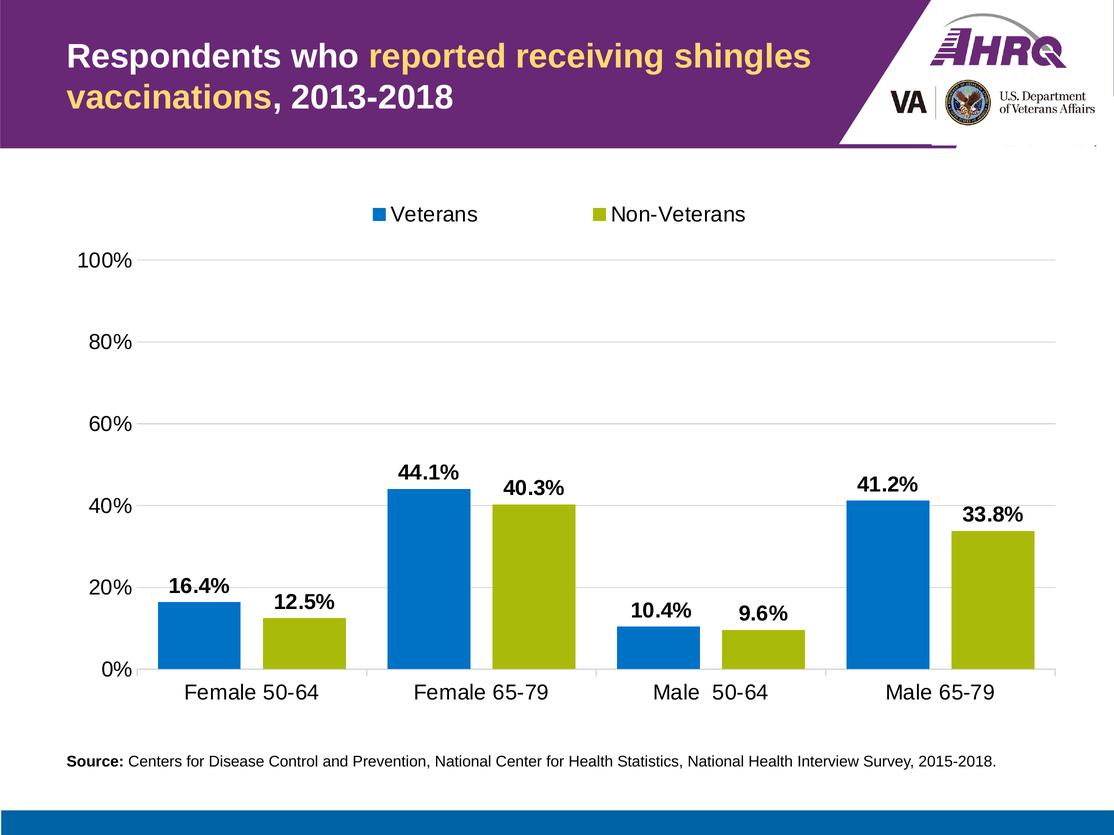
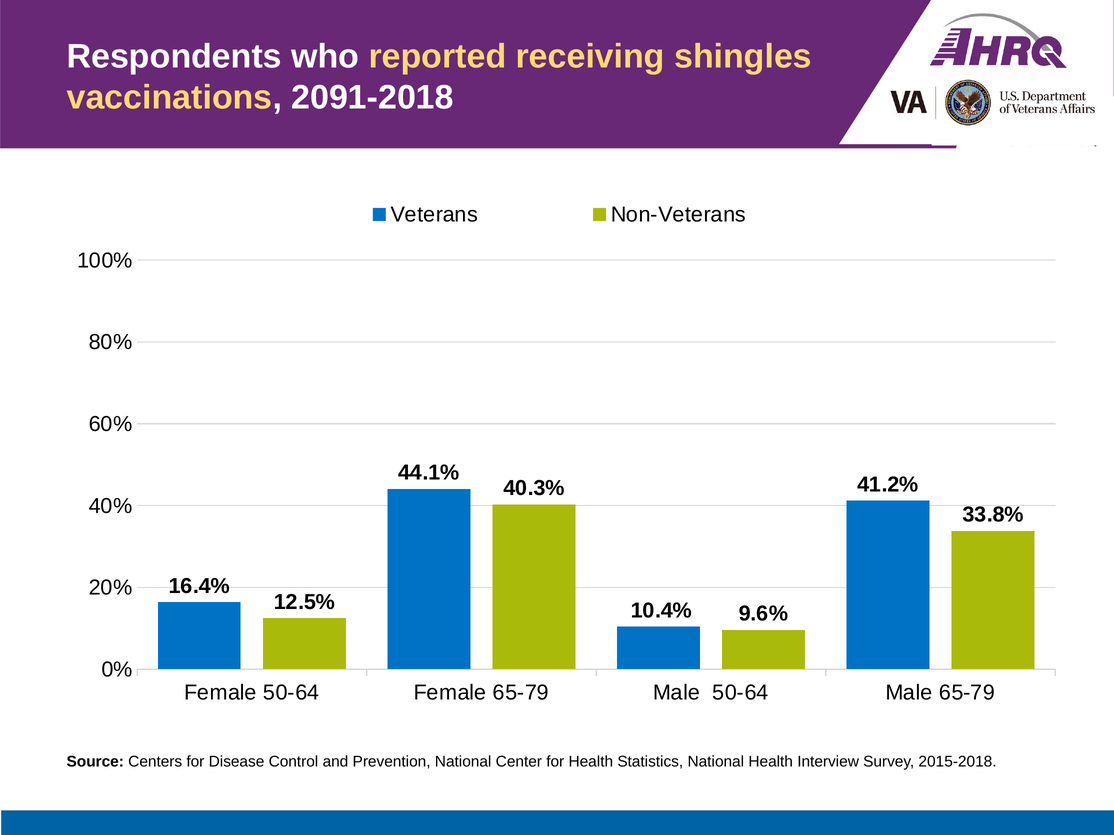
2013-2018: 2013-2018 -> 2091-2018 (373, 98)
